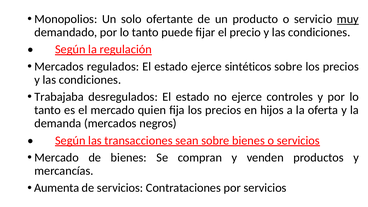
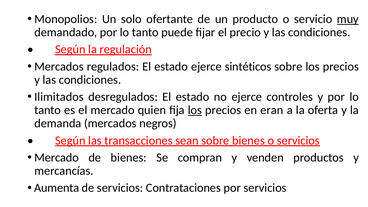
Trabajaba: Trabajaba -> Ilimitados (59, 97)
los underline: none -> present (195, 110)
hijos: hijos -> eran (272, 110)
